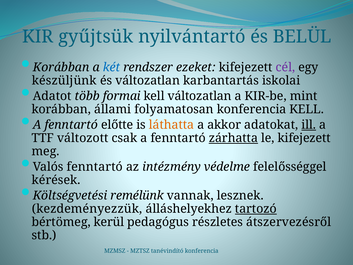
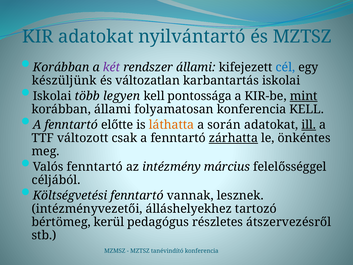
KIR gyűjtsük: gyűjtsük -> adatokat (96, 37)
és BELÜL: BELÜL -> MZTSZ (302, 37)
két colour: blue -> purple (112, 67)
rendszer ezeket: ezeket -> állami (196, 67)
cél colour: purple -> blue (285, 67)
Adatot: Adatot -> Iskolai (52, 96)
formai: formai -> legyen (122, 96)
kell változatlan: változatlan -> pontossága (200, 96)
mint underline: none -> present (304, 96)
akkor: akkor -> során (224, 125)
le kifejezett: kifejezett -> önkéntes (304, 138)
védelme: védelme -> március (227, 167)
kérések: kérések -> céljából (56, 180)
Költségvetési remélünk: remélünk -> fenntartó (137, 195)
kezdeményezzük: kezdeményezzük -> intézményvezetői (87, 209)
tartozó underline: present -> none (256, 209)
